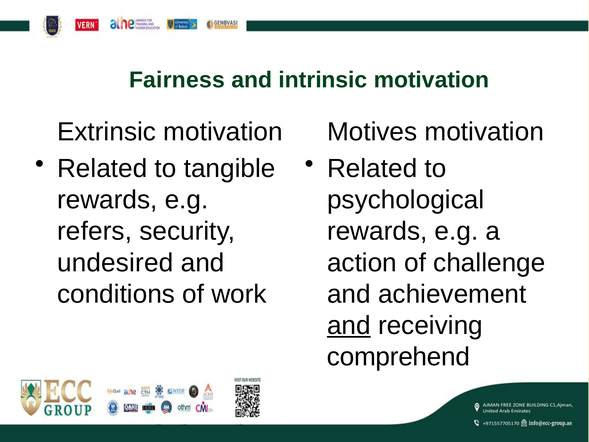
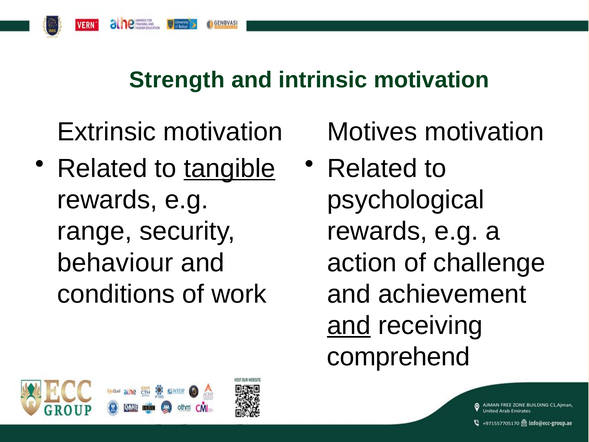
Fairness: Fairness -> Strength (177, 80)
tangible underline: none -> present (230, 168)
refers: refers -> range (95, 231)
undesired: undesired -> behaviour (115, 263)
